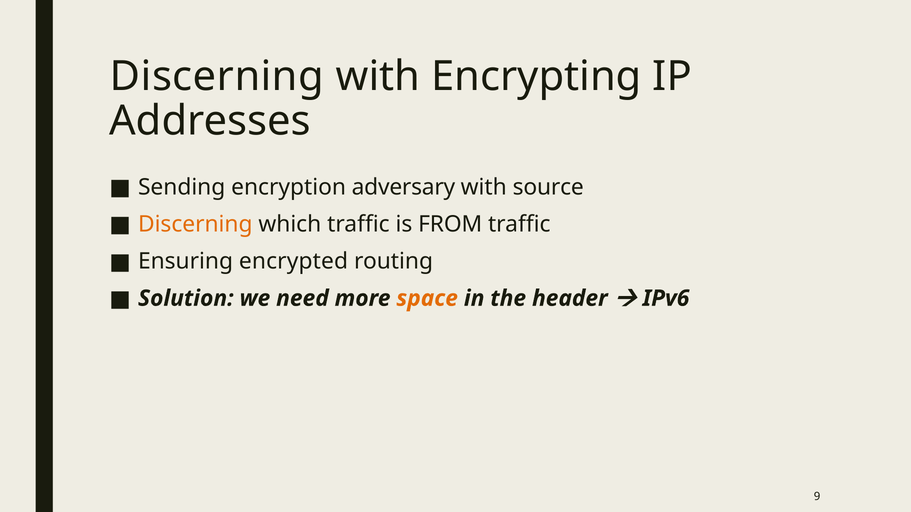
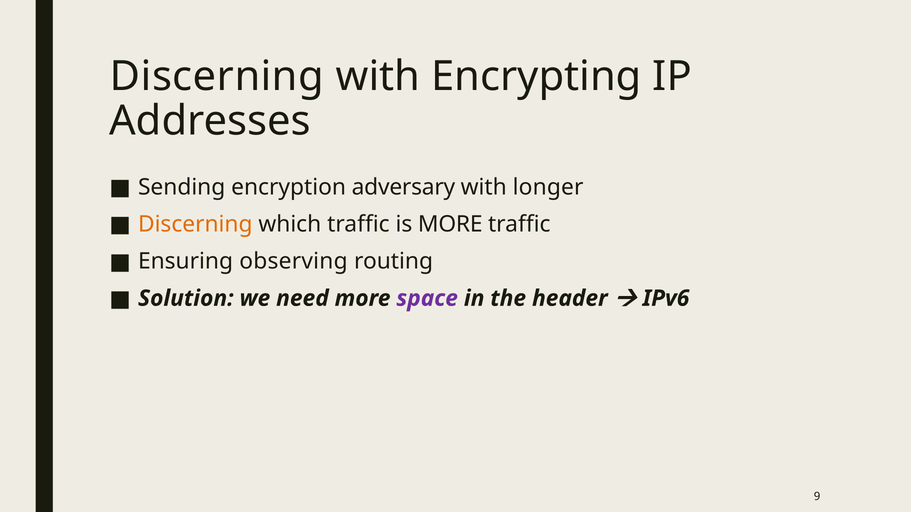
source: source -> longer (548, 187)
is FROM: FROM -> MORE (450, 224)
encrypted: encrypted -> observing (293, 261)
space colour: orange -> purple (427, 299)
